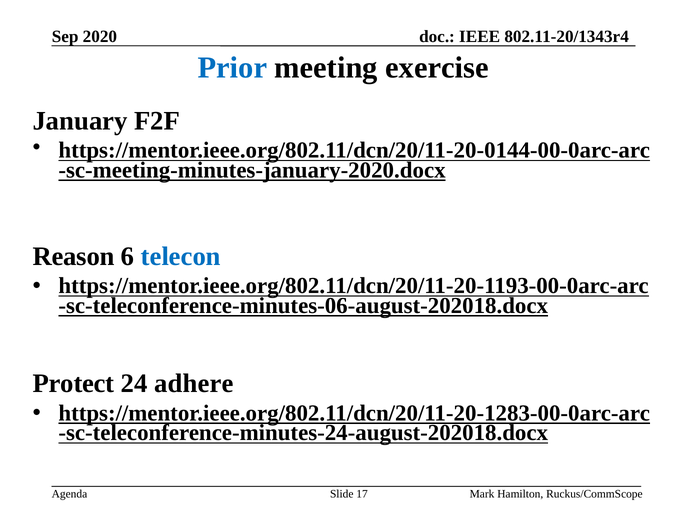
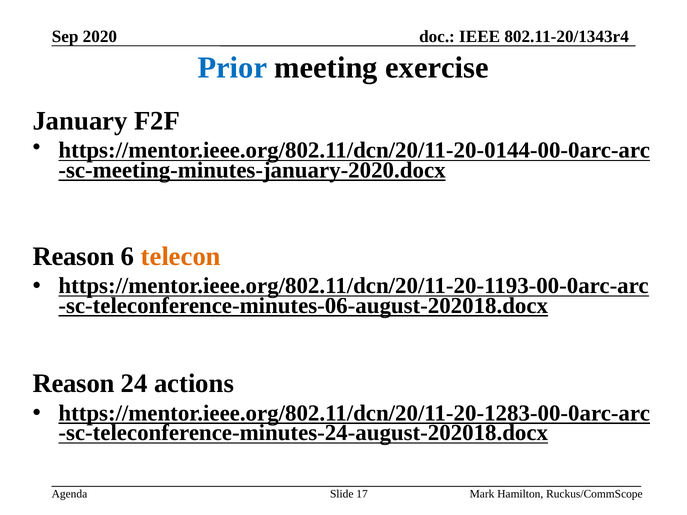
telecon colour: blue -> orange (181, 256)
Protect: Protect -> Reason (74, 384)
adhere: adhere -> actions (194, 384)
